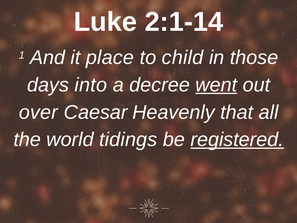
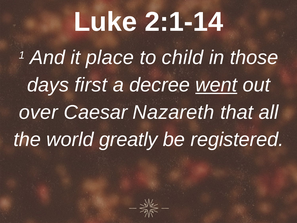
into: into -> first (91, 85)
Heavenly: Heavenly -> Nazareth (173, 112)
tidings: tidings -> greatly (128, 139)
registered underline: present -> none (237, 139)
